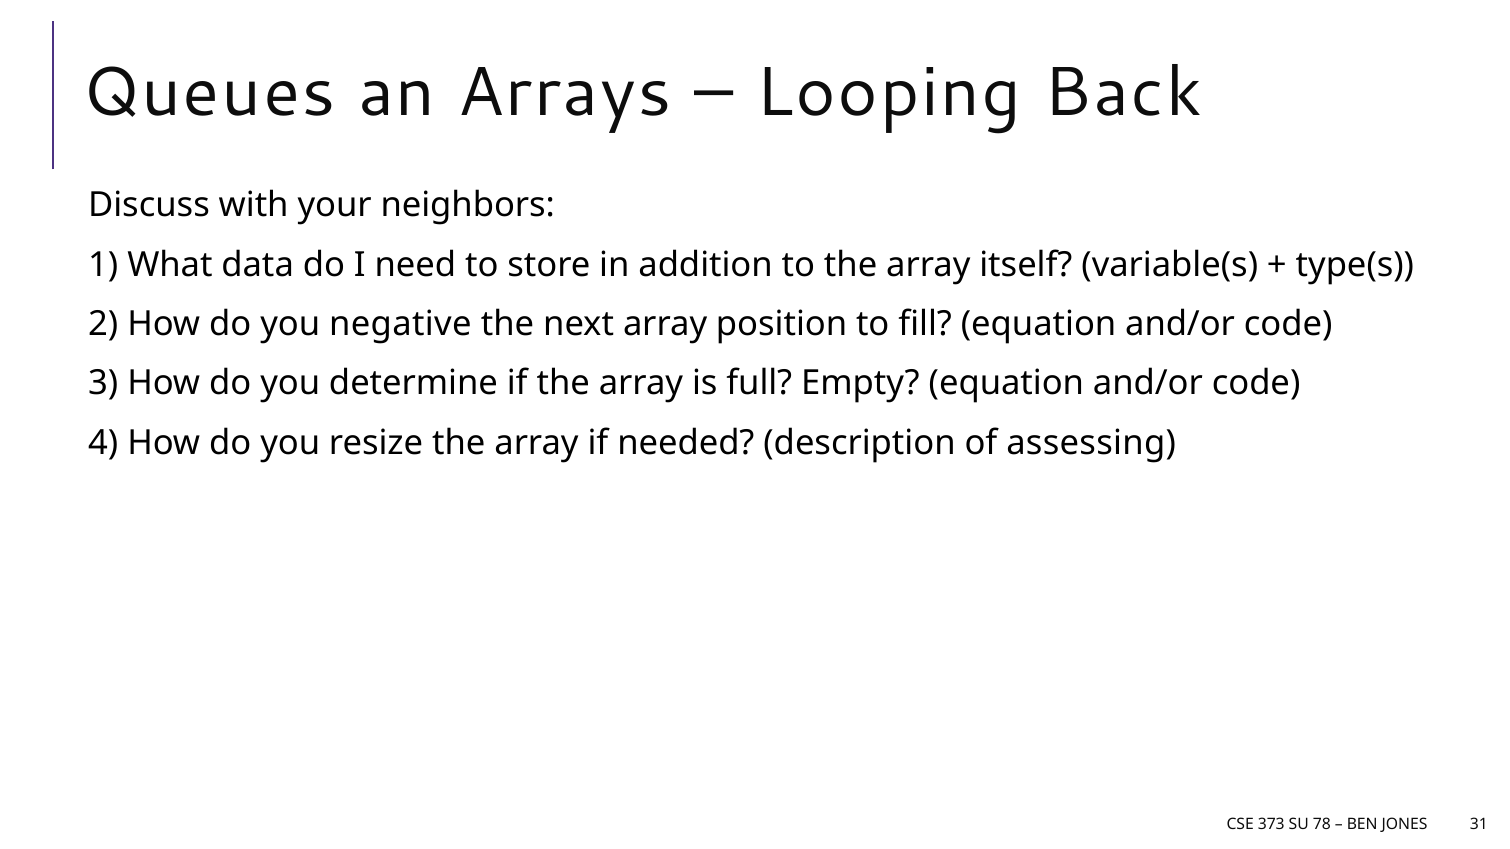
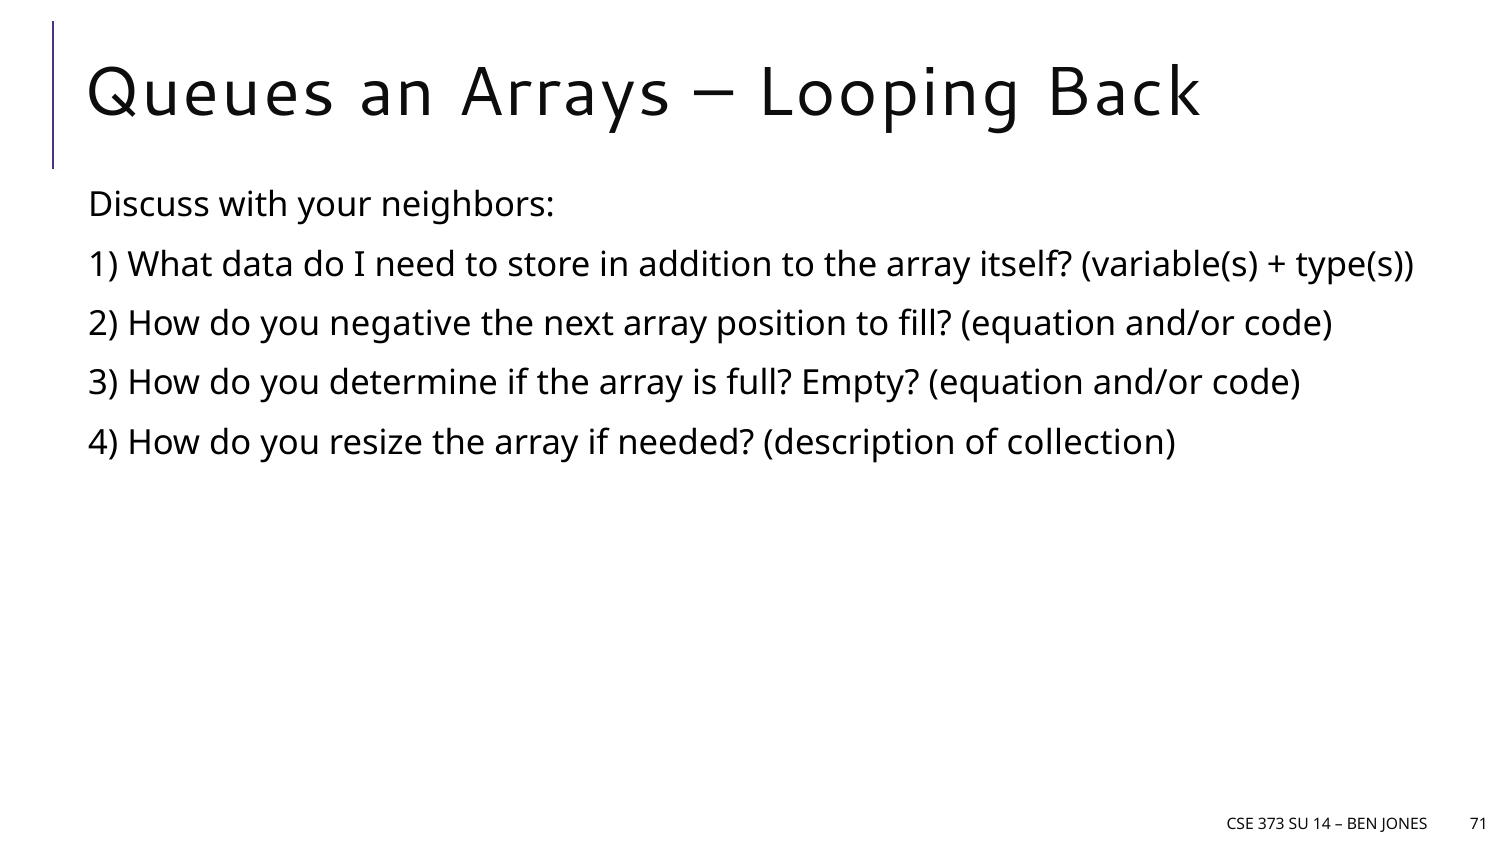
assessing: assessing -> collection (1091, 443)
78: 78 -> 14 (1322, 824)
31: 31 -> 71 (1479, 824)
